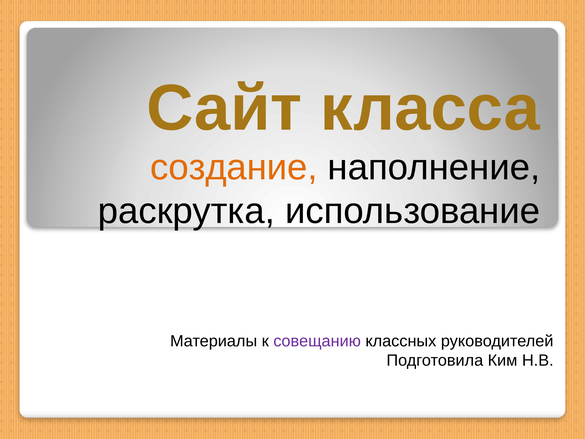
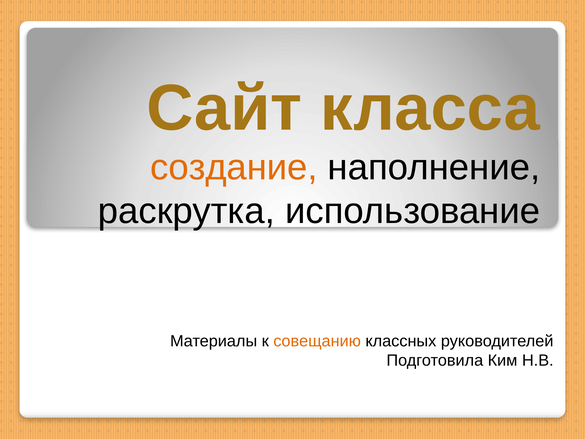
совещанию colour: purple -> orange (317, 341)
